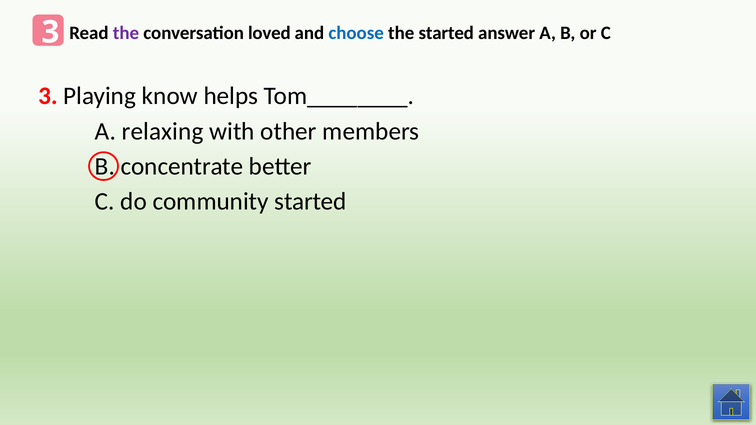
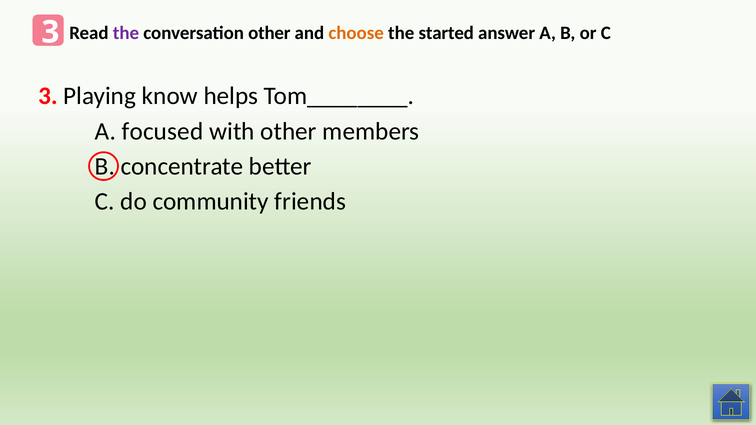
conversation loved: loved -> other (269, 33)
choose colour: blue -> orange (356, 33)
relaxing: relaxing -> focused (163, 131)
community started: started -> friends (310, 202)
